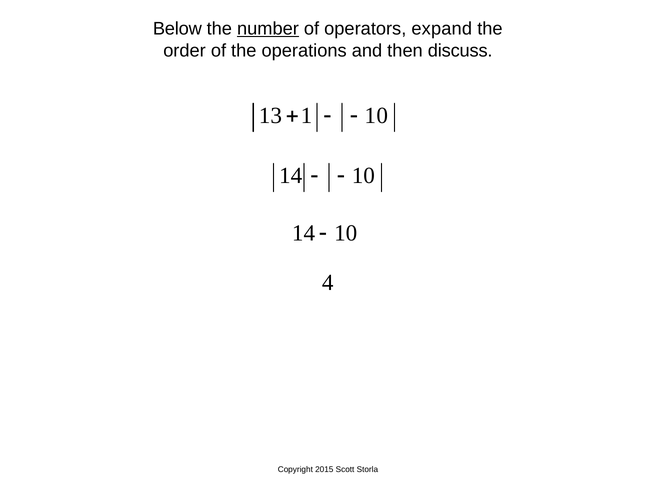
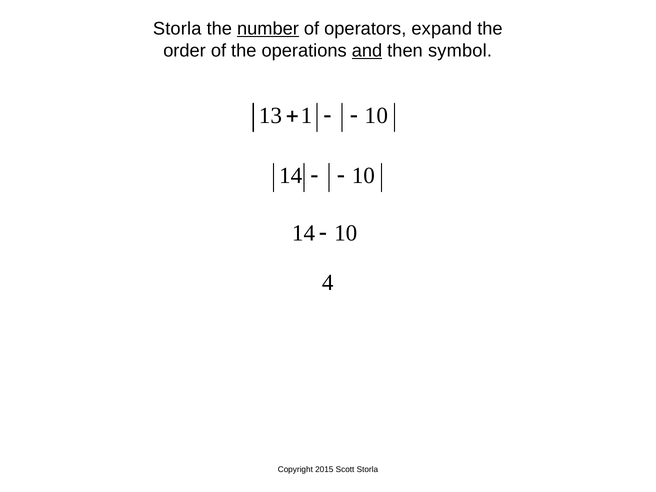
Below: Below -> Storla (177, 29)
and underline: none -> present (367, 50)
discuss: discuss -> symbol (460, 50)
